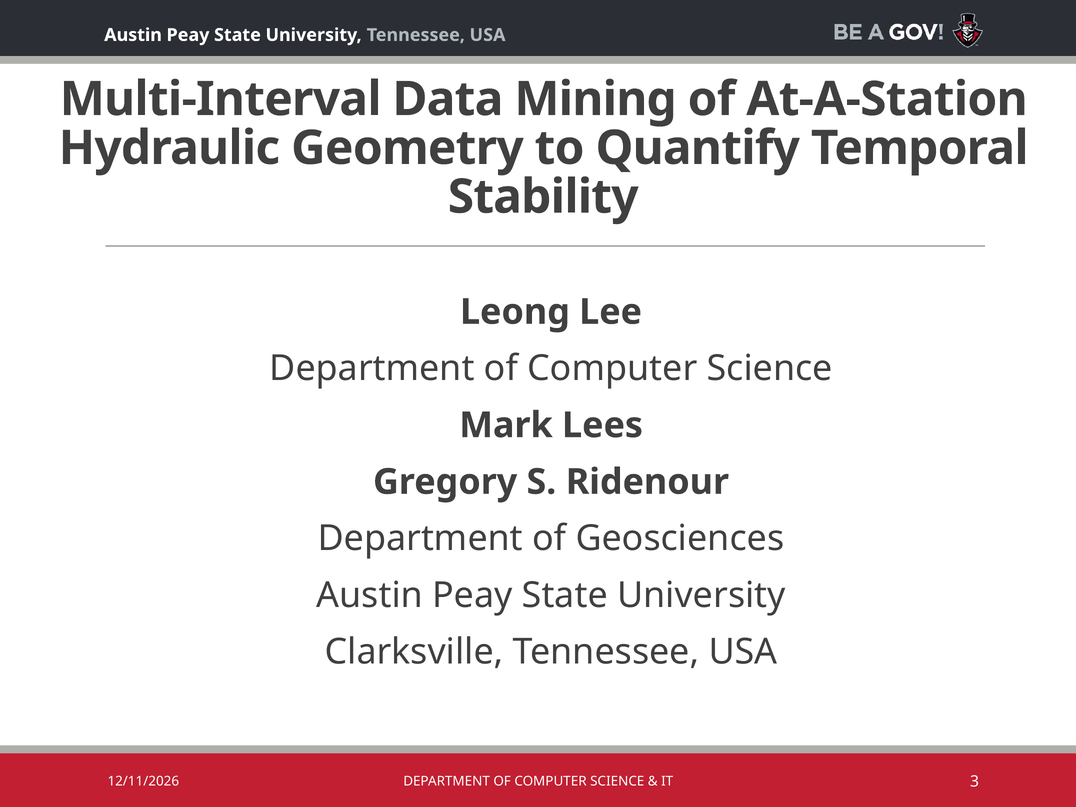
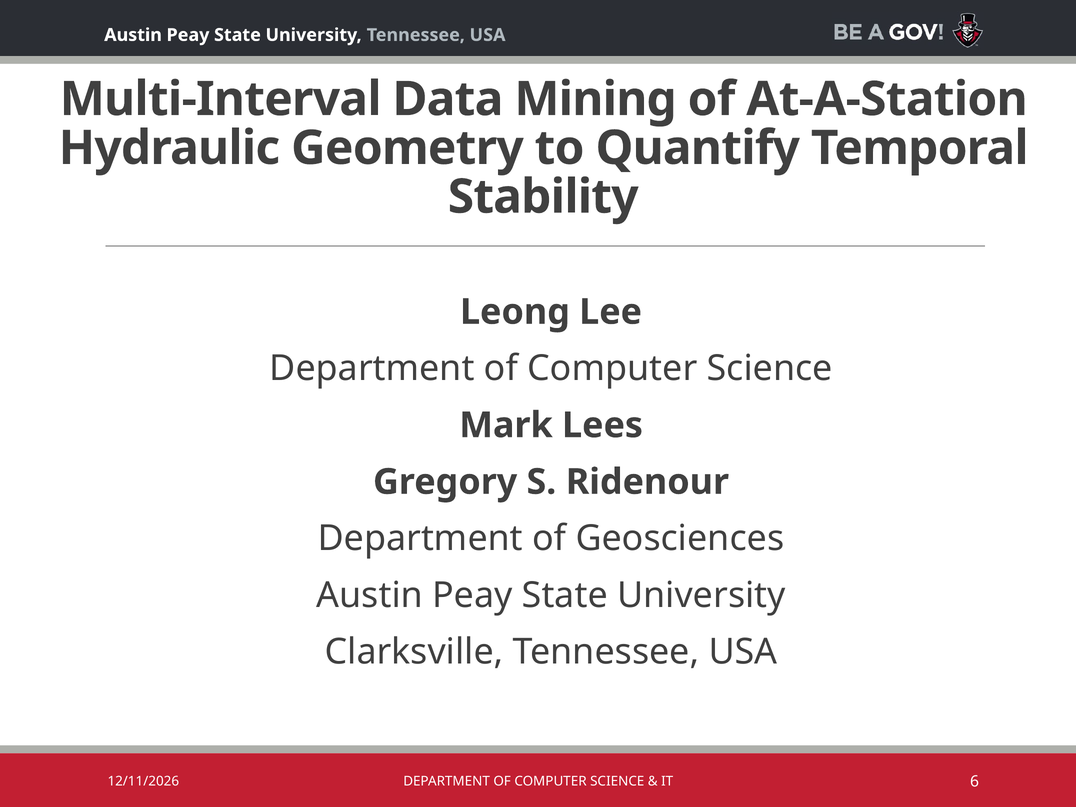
3: 3 -> 6 (974, 781)
